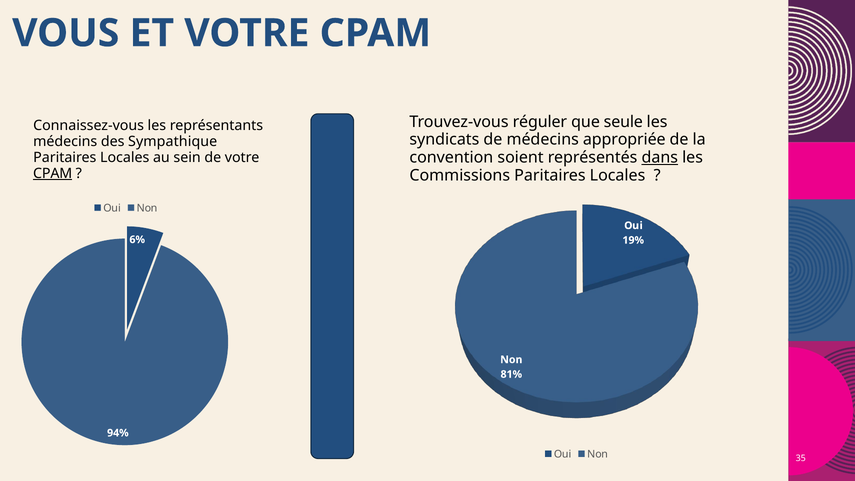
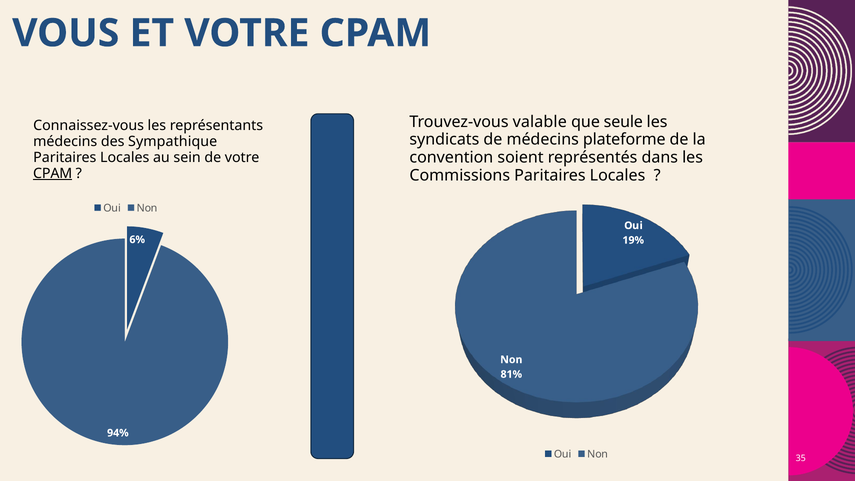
réguler: réguler -> valable (540, 122)
appropriée: appropriée -> plateforme (624, 140)
dans underline: present -> none (660, 157)
